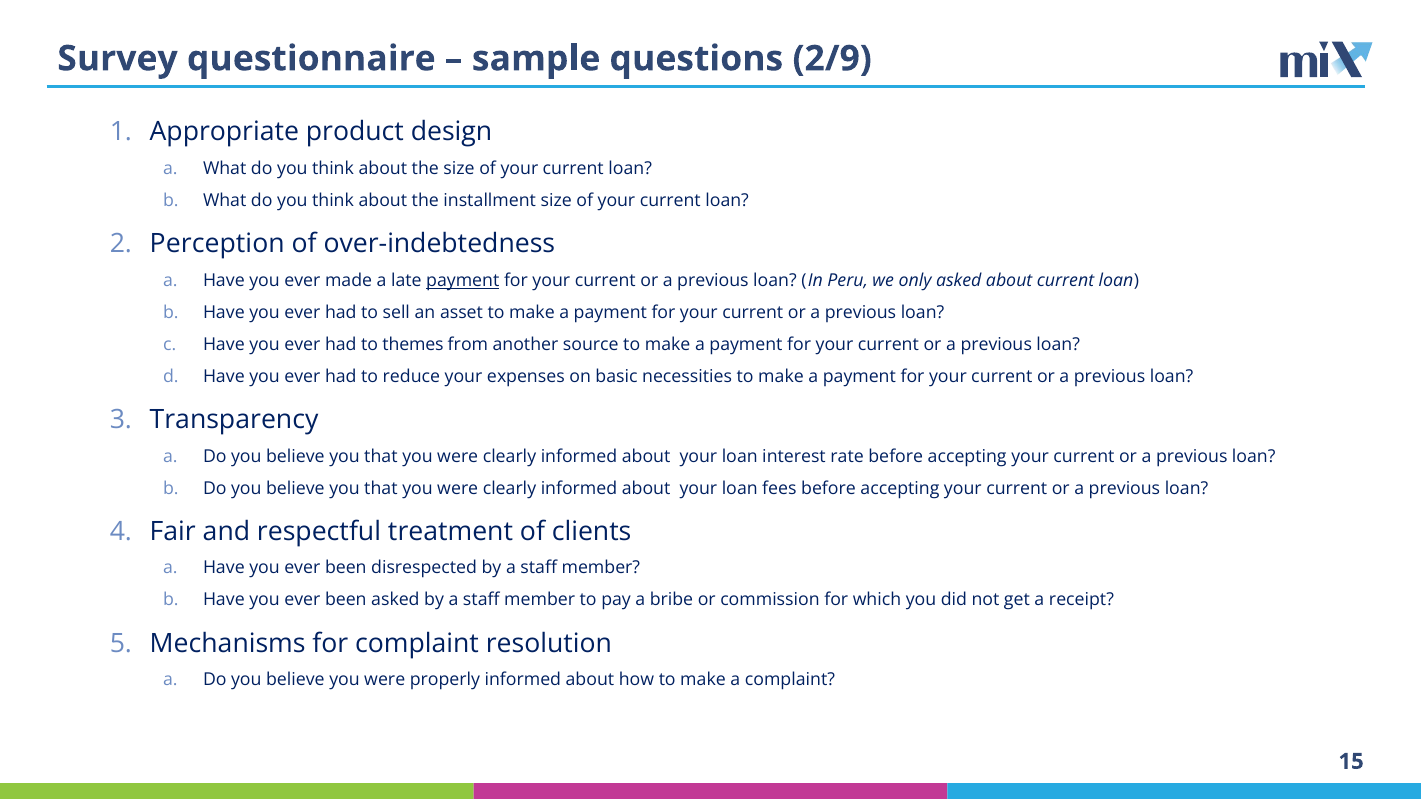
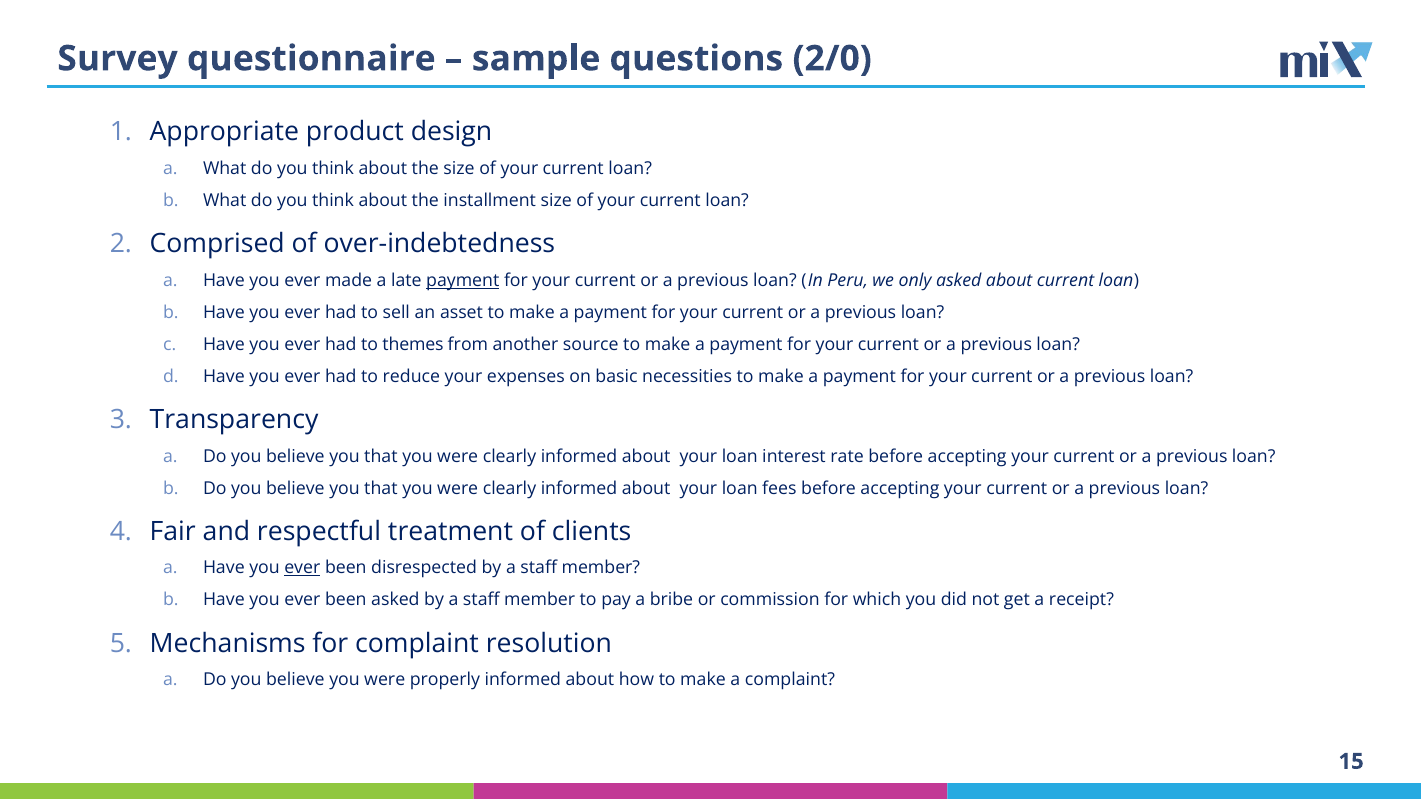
2/9: 2/9 -> 2/0 (832, 59)
Perception: Perception -> Comprised (217, 244)
ever underline: none -> present (302, 568)
